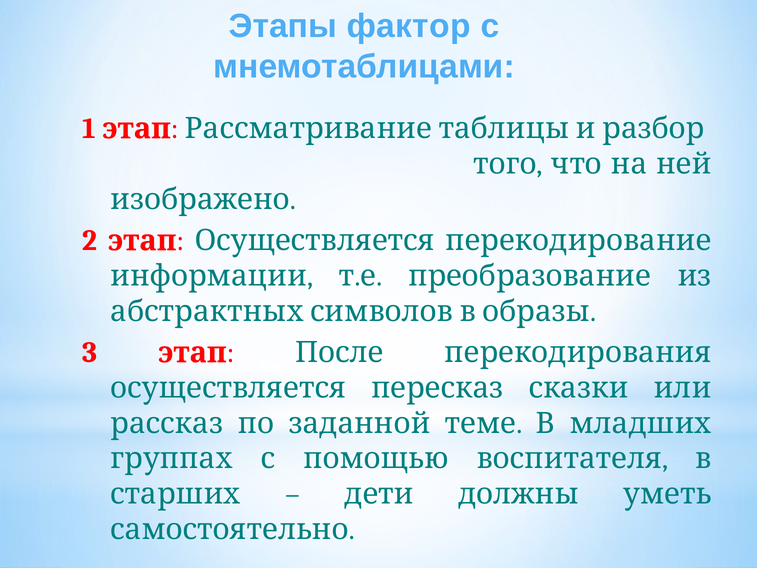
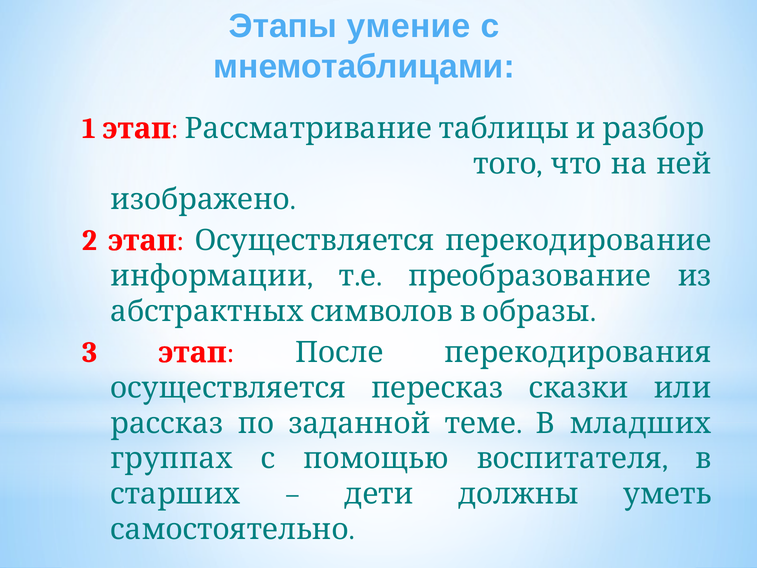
фактор: фактор -> умение (409, 26)
